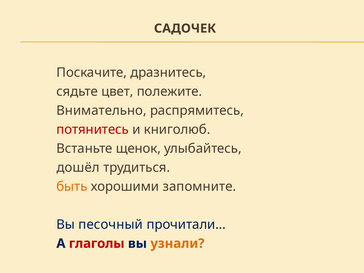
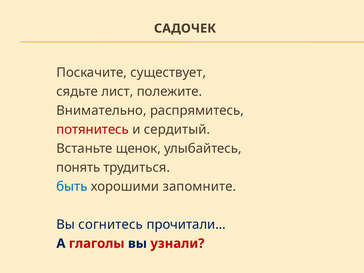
дразнитесь: дразнитесь -> существует (168, 72)
цвет: цвет -> лист (117, 91)
книголюб: книголюб -> сердитый (177, 129)
дошёл: дошёл -> понять (78, 167)
быть colour: orange -> blue (72, 186)
песочный: песочный -> согнитесь (111, 224)
узнали colour: orange -> red (177, 243)
